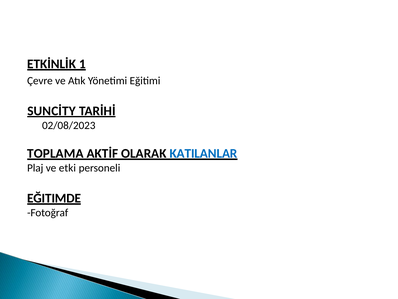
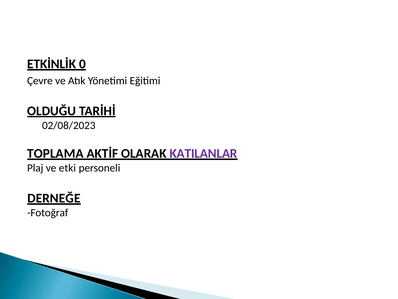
1: 1 -> 0 (82, 64)
SUNCİTY: SUNCİTY -> OLDUĞU (52, 111)
KATILANLAR colour: blue -> purple (203, 153)
EĞITIMDE: EĞITIMDE -> DERNEĞE (54, 198)
